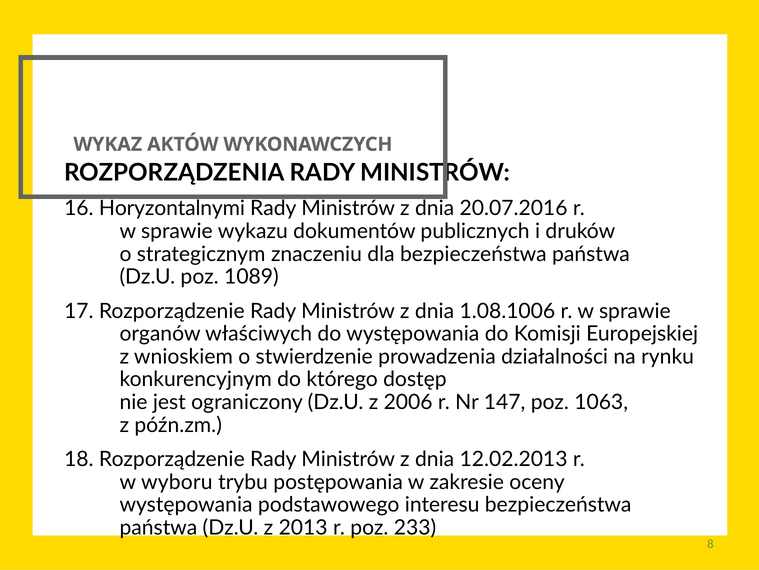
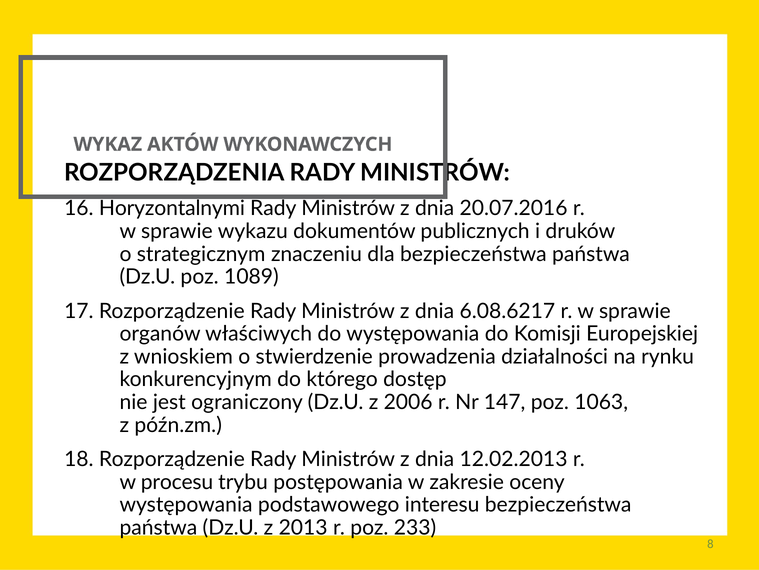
1.08.1006: 1.08.1006 -> 6.08.6217 (507, 311)
wyboru: wyboru -> procesu (177, 481)
